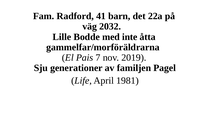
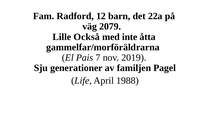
41: 41 -> 12 (101, 16)
2032: 2032 -> 2079 (110, 26)
Bodde: Bodde -> Också (87, 37)
1981: 1981 -> 1988 (128, 81)
